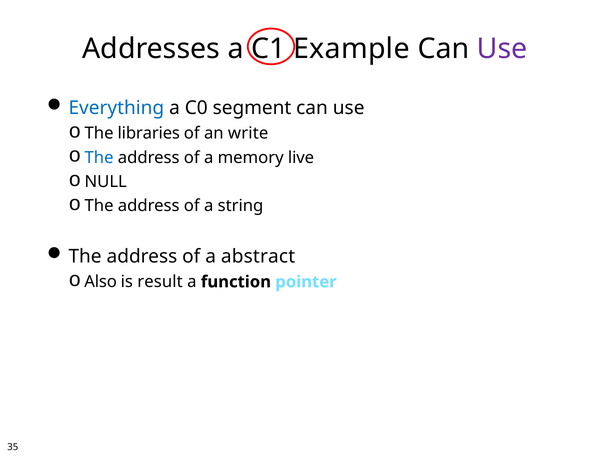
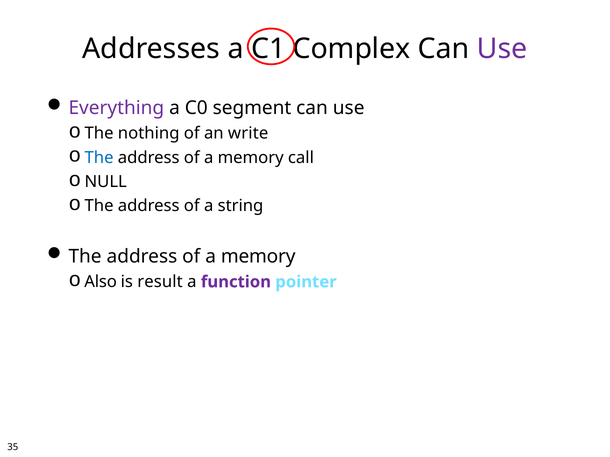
Example: Example -> Complex (352, 49)
Everything colour: blue -> purple (116, 108)
libraries: libraries -> nothing (149, 134)
live: live -> call (301, 158)
abstract: abstract -> memory (258, 257)
function colour: black -> purple (236, 282)
